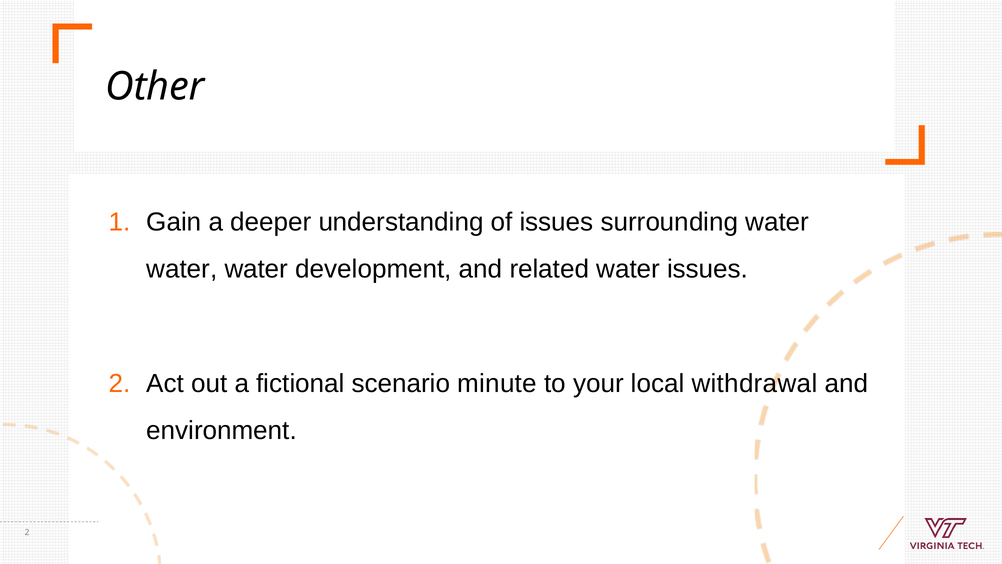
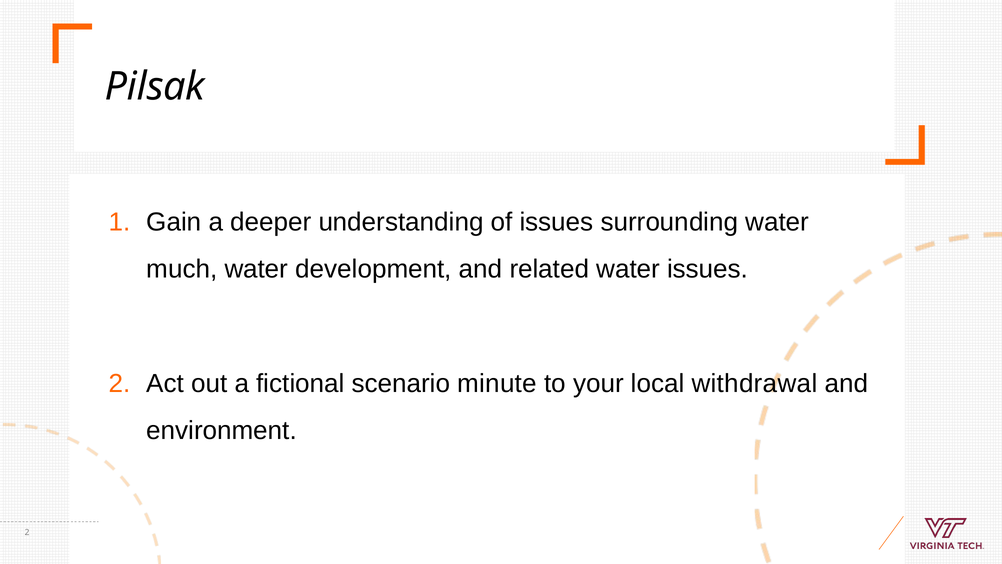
Other: Other -> Pilsak (155, 86)
water: water -> much (182, 269)
